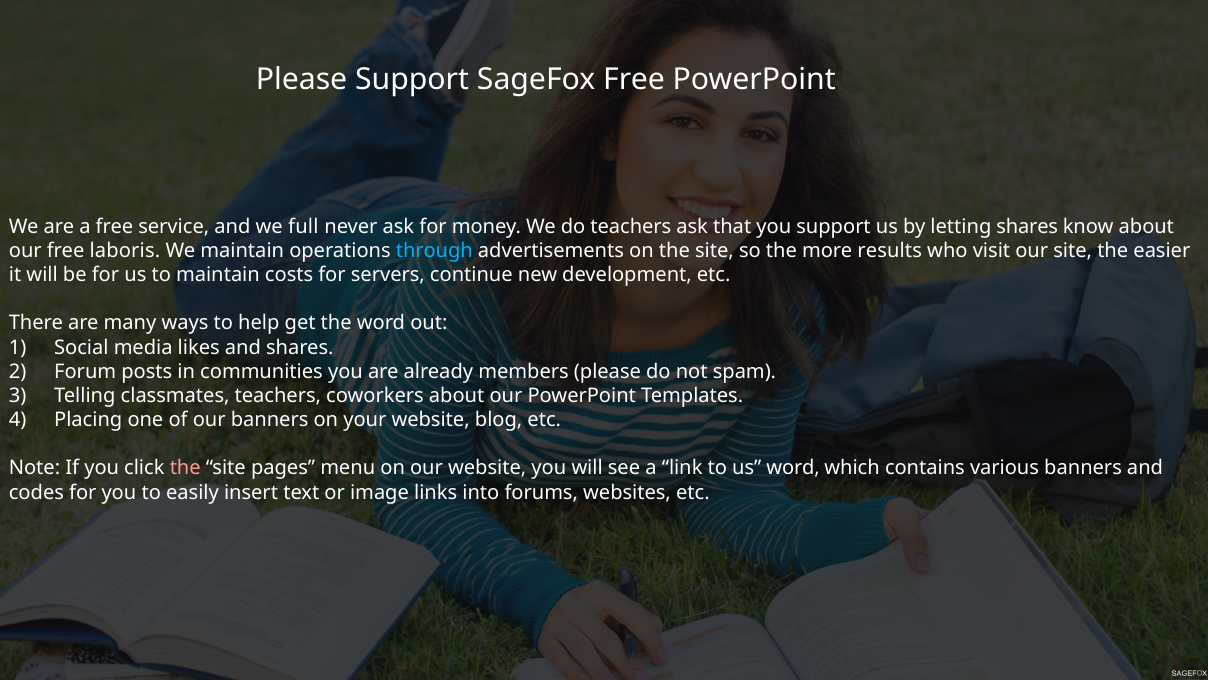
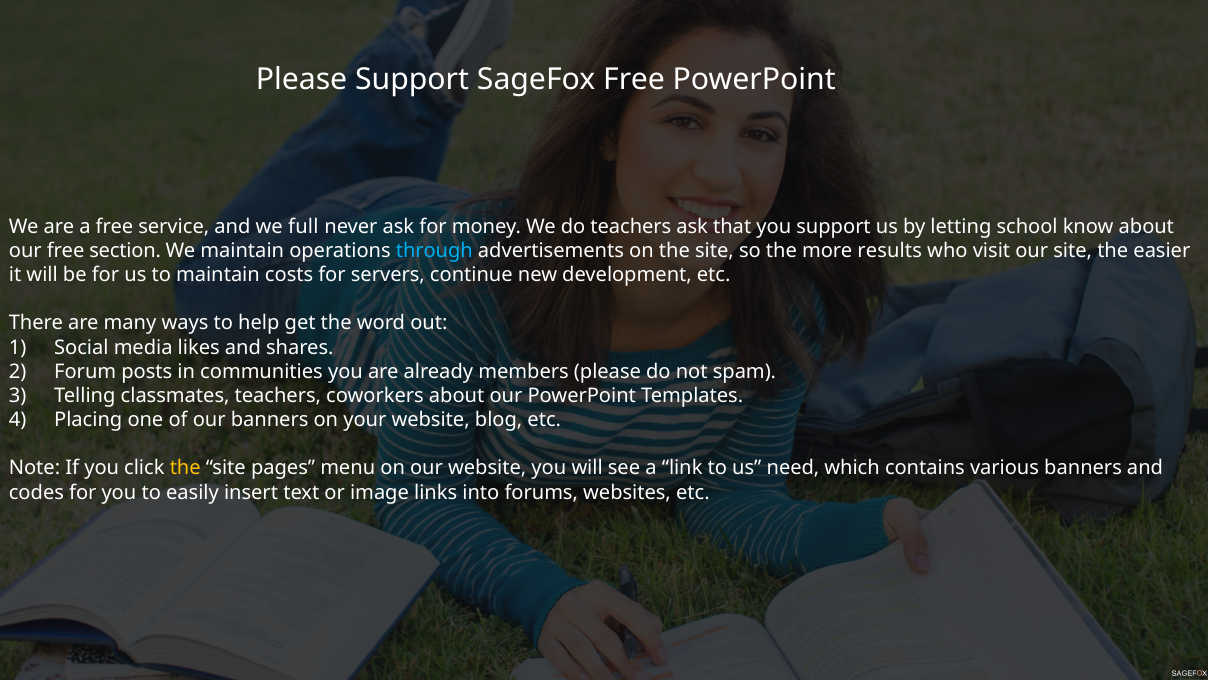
letting shares: shares -> school (1027, 226)
laboris: laboris -> section (125, 251)
the colour: pink -> yellow (185, 468)
us word: word -> need (793, 468)
